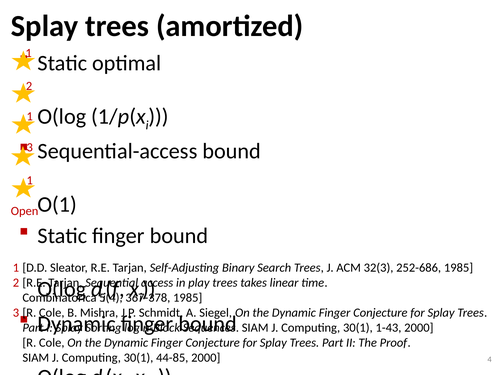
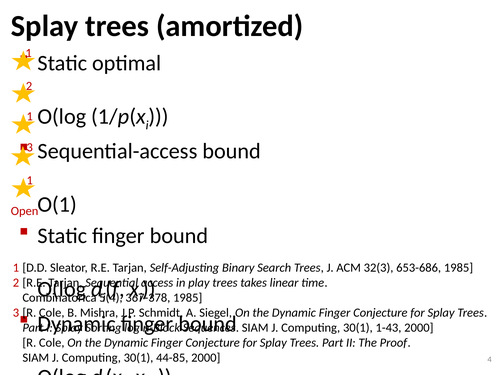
252-686: 252-686 -> 653-686 (419, 268)
